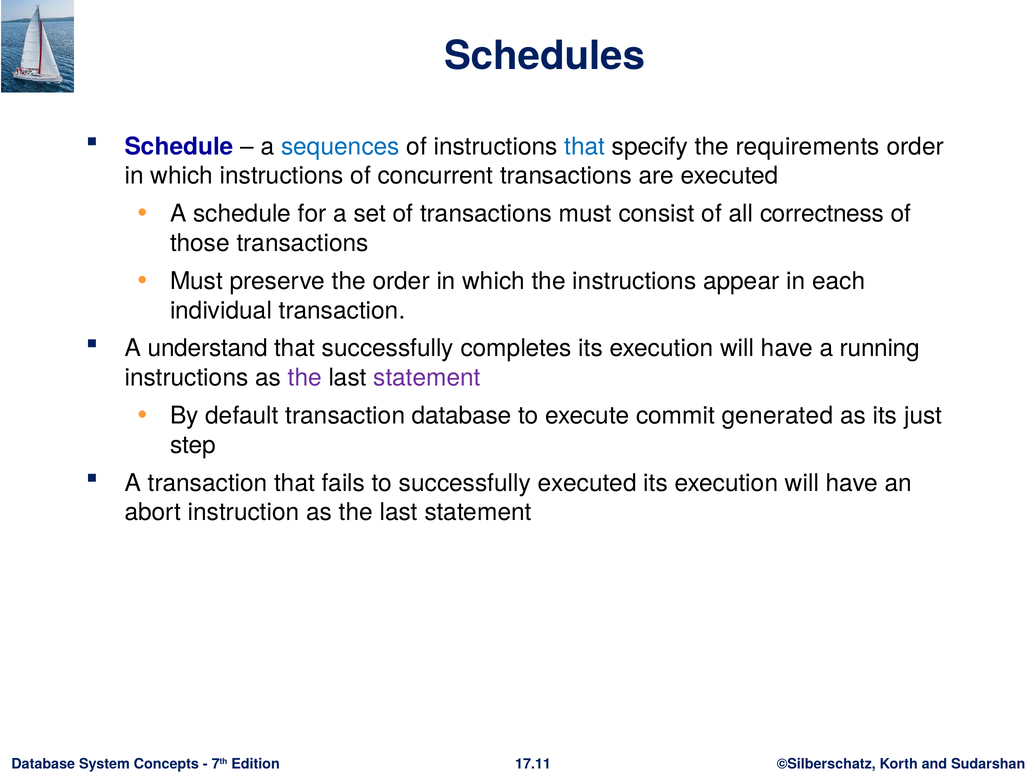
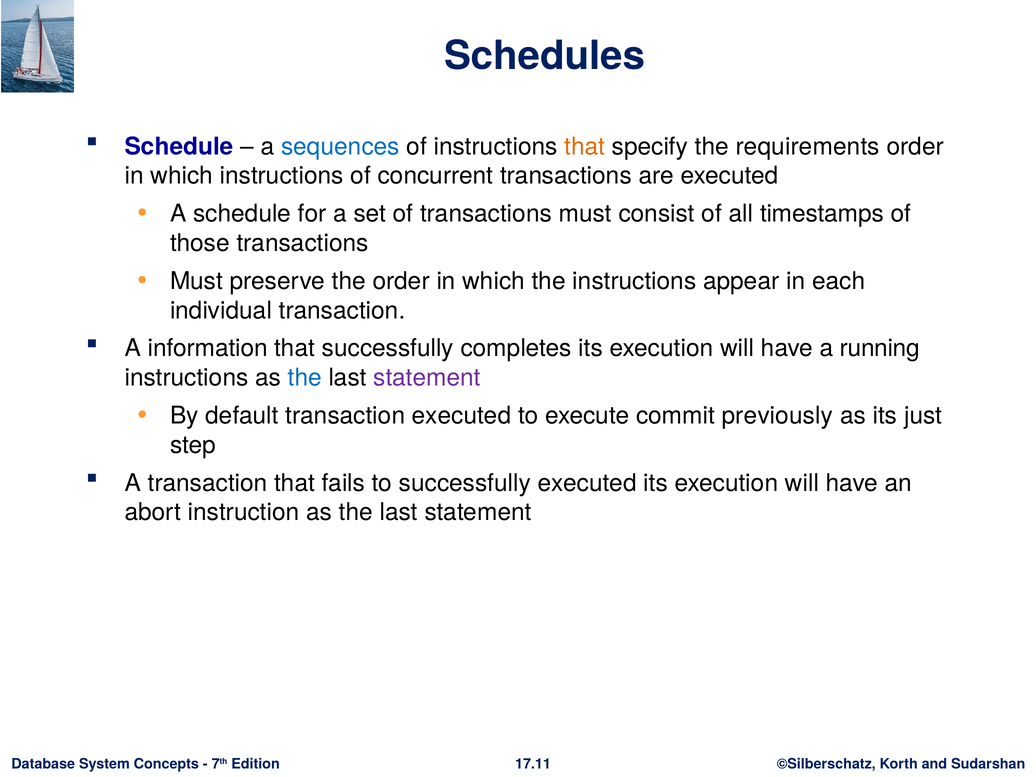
that colour: blue -> orange (585, 146)
correctness: correctness -> timestamps (822, 214)
understand: understand -> information (208, 348)
the colour: purple -> blue (305, 378)
transaction database: database -> executed (462, 416)
generated: generated -> previously (777, 416)
